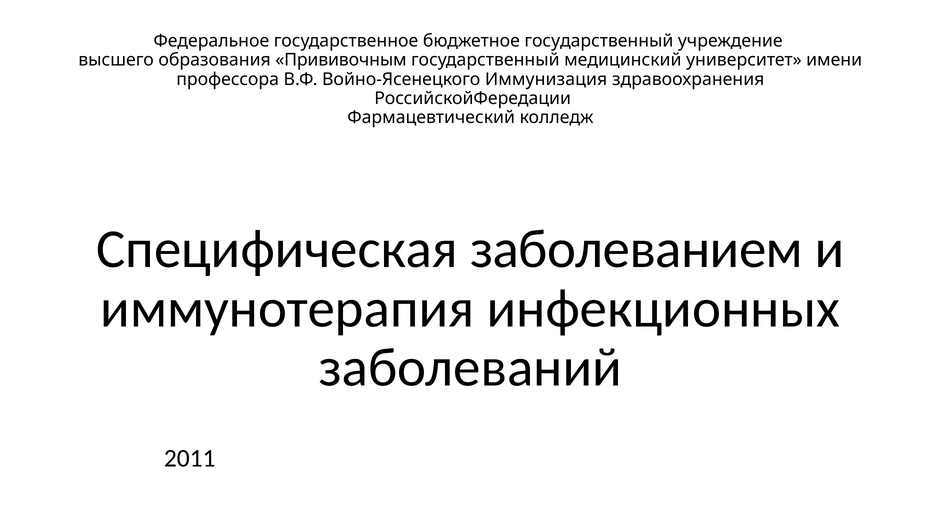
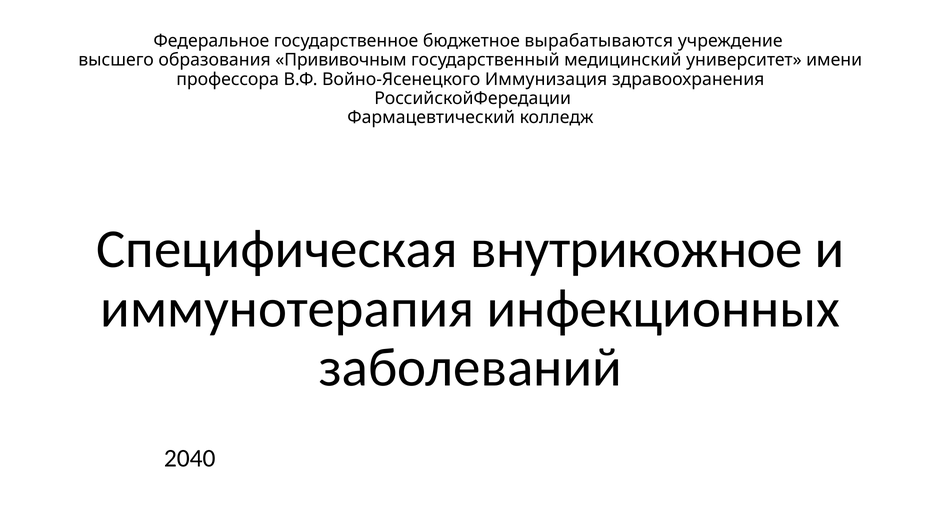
бюджетное государственный: государственный -> вырабатываются (599, 41)
заболеванием: заболеванием -> внутрикожное (636, 249)
2011: 2011 -> 2040 (190, 459)
